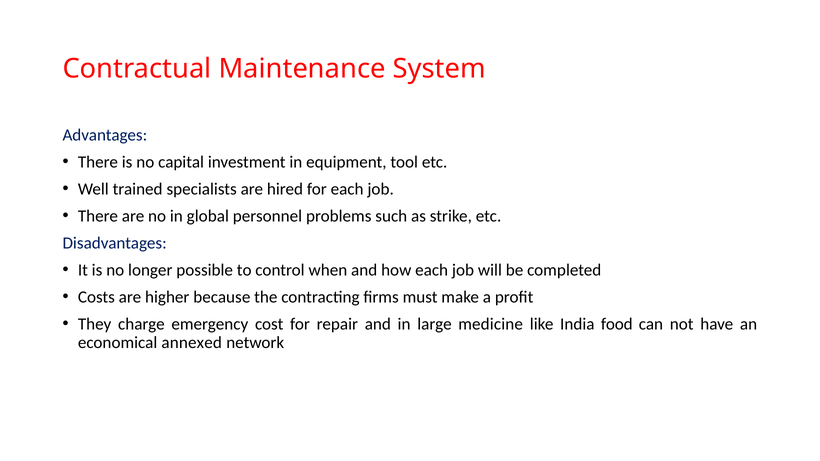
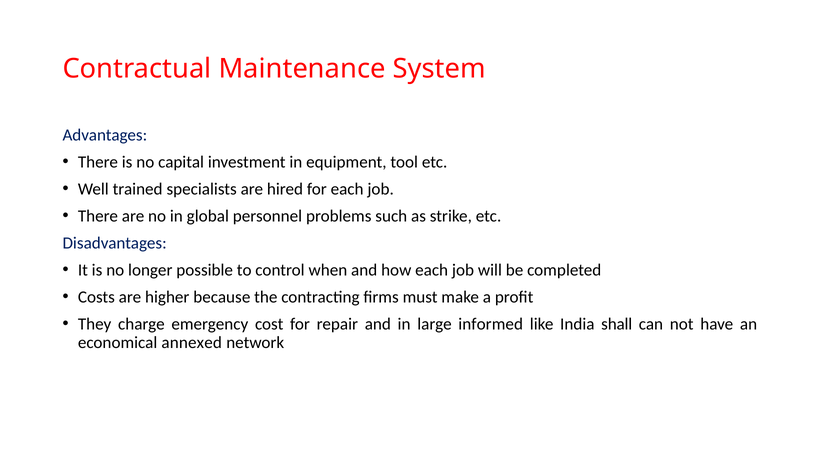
medicine: medicine -> informed (491, 324)
food: food -> shall (617, 324)
